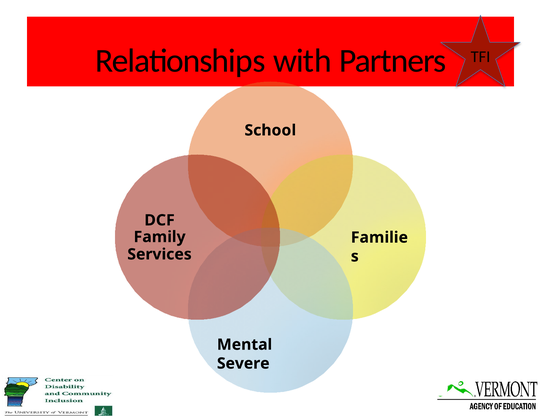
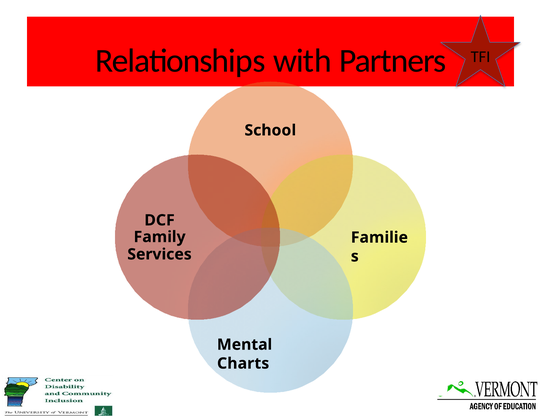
Severe: Severe -> Charts (243, 363)
